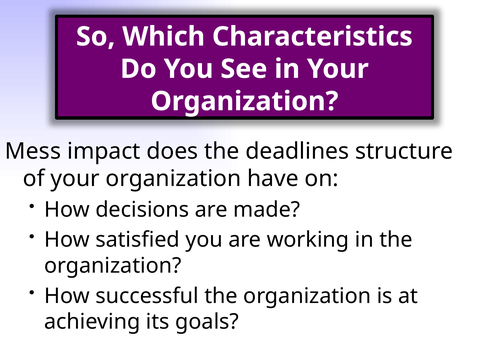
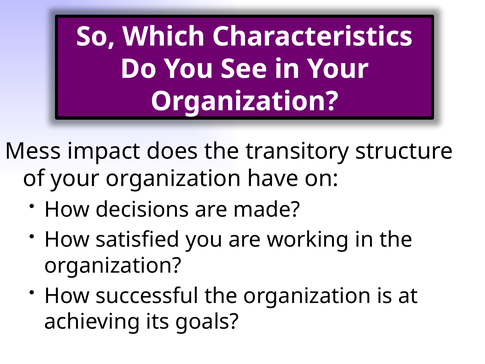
deadlines: deadlines -> transitory (297, 151)
